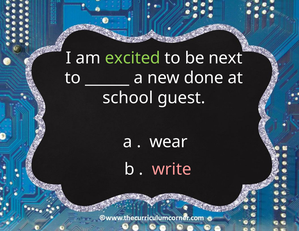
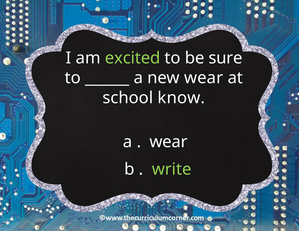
next: next -> sure (225, 58)
new done: done -> wear (204, 78)
guest: guest -> know (181, 98)
write colour: pink -> light green (172, 169)
